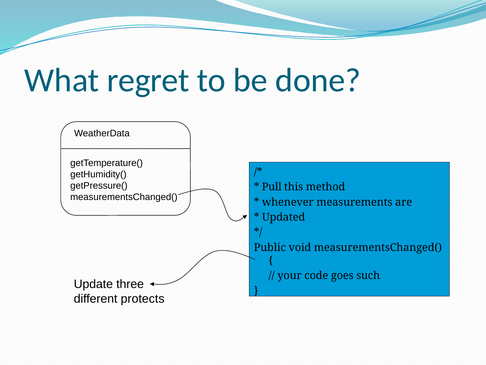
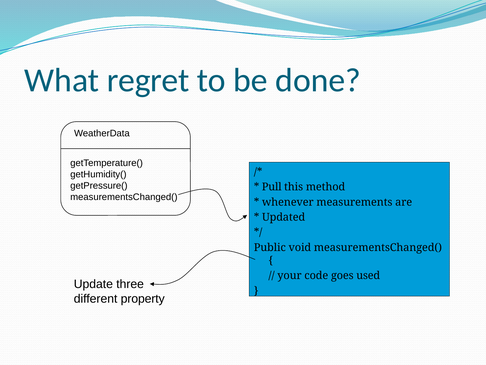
such: such -> used (368, 275)
protects: protects -> property (143, 298)
